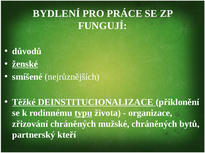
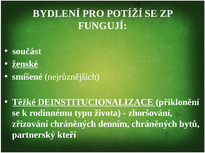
PRÁCE: PRÁCE -> POTÍŽÍ (125, 14)
důvodů: důvodů -> součást (27, 52)
typu underline: present -> none (83, 114)
organizace: organizace -> zhoršování (150, 114)
mužské: mužské -> denním (114, 124)
